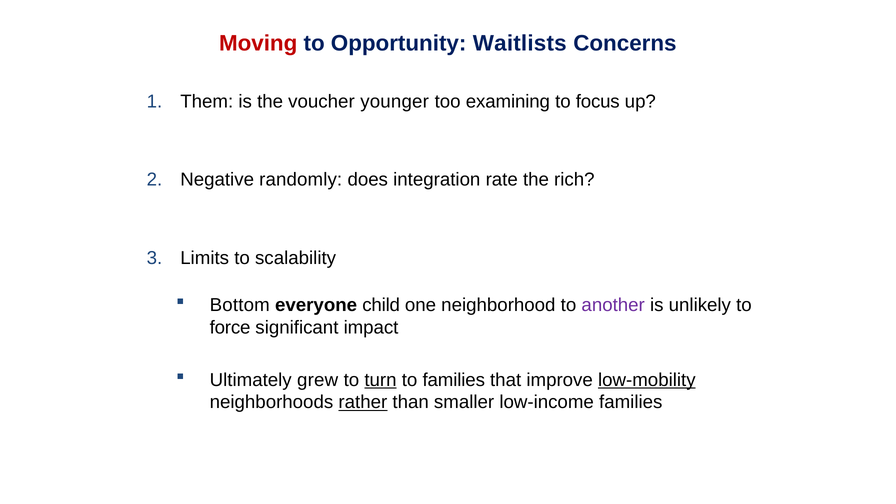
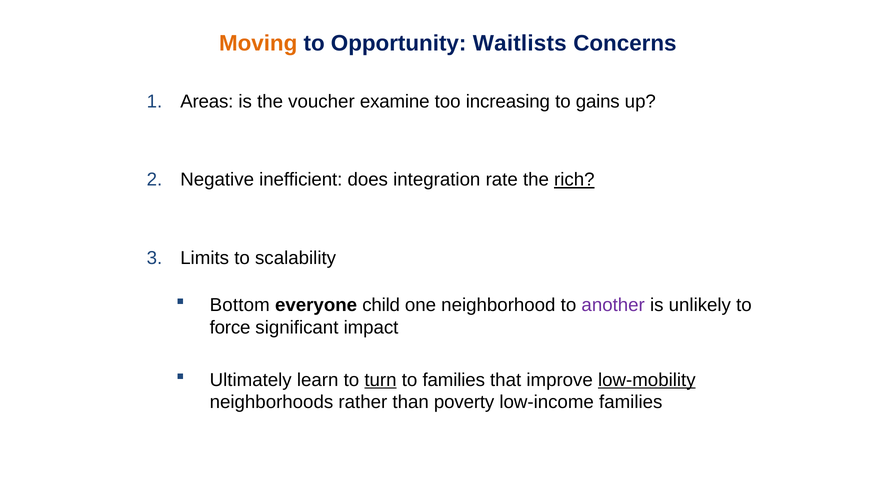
Moving colour: red -> orange (258, 44)
Them: Them -> Areas (207, 101)
younger: younger -> examine (395, 101)
examining: examining -> increasing (508, 101)
focus: focus -> gains (598, 101)
randomly: randomly -> inefficient (301, 180)
rich underline: none -> present (574, 180)
grew: grew -> learn (318, 380)
rather underline: present -> none (363, 402)
smaller: smaller -> poverty (464, 402)
